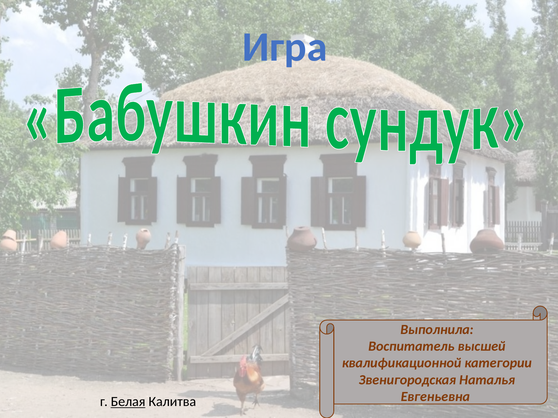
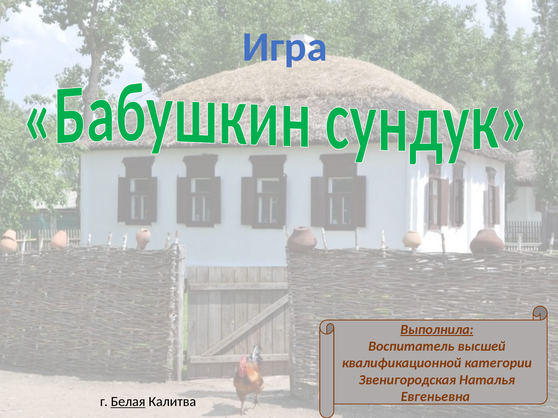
Выполнила underline: none -> present (437, 330)
